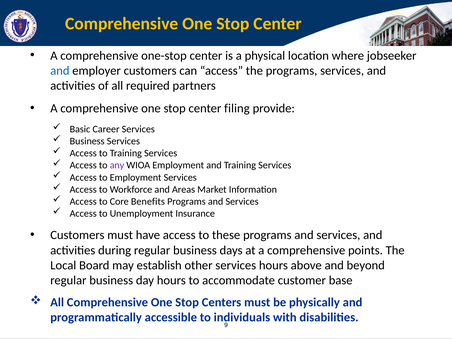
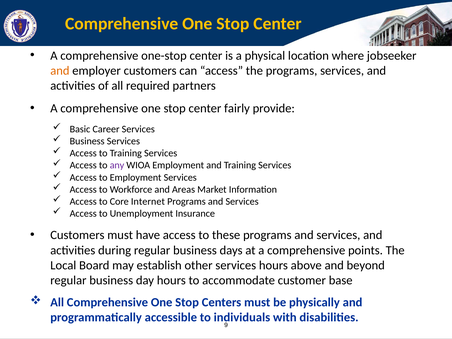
and colour: blue -> orange (60, 71)
filing: filing -> fairly (237, 108)
Benefits: Benefits -> Internet (148, 201)
